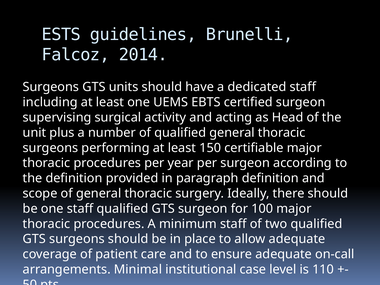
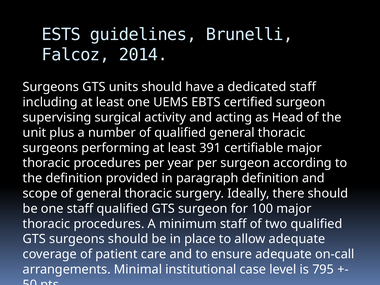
150: 150 -> 391 (210, 148)
110: 110 -> 795 (323, 269)
